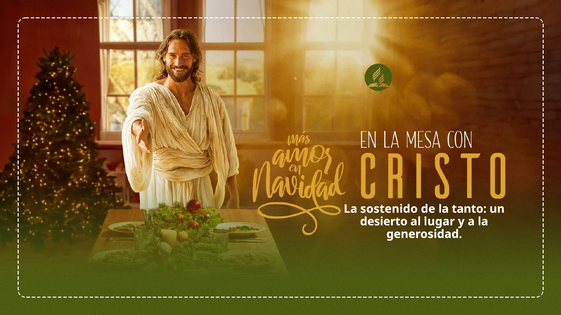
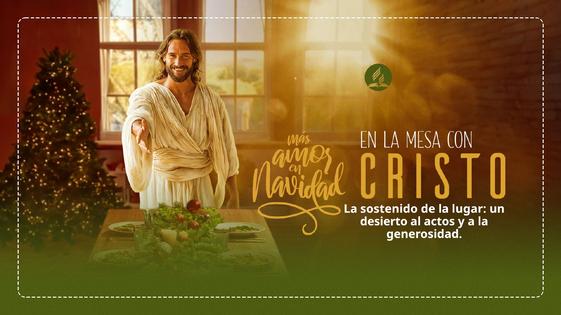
tanto: tanto -> lugar (469, 209)
lugar: lugar -> actos (439, 222)
